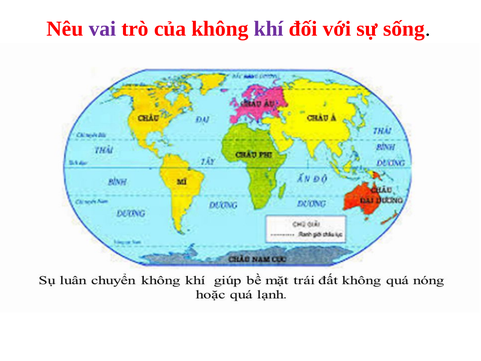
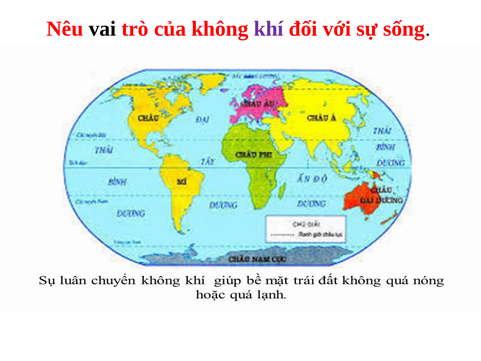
vai colour: purple -> black (102, 29)
